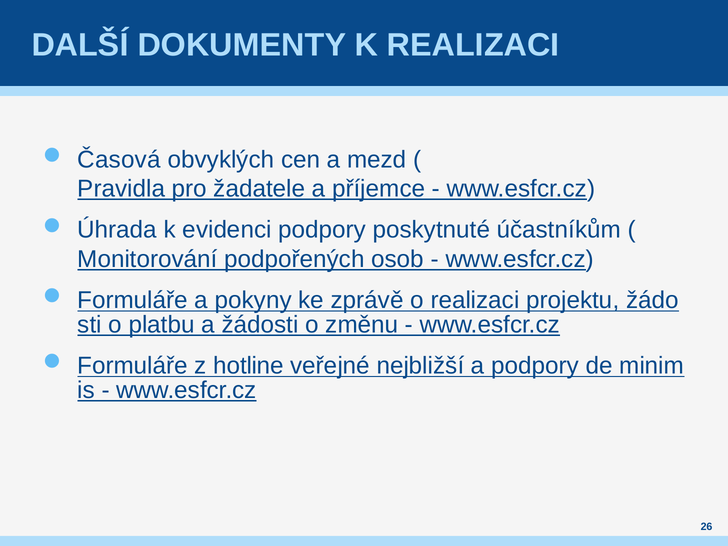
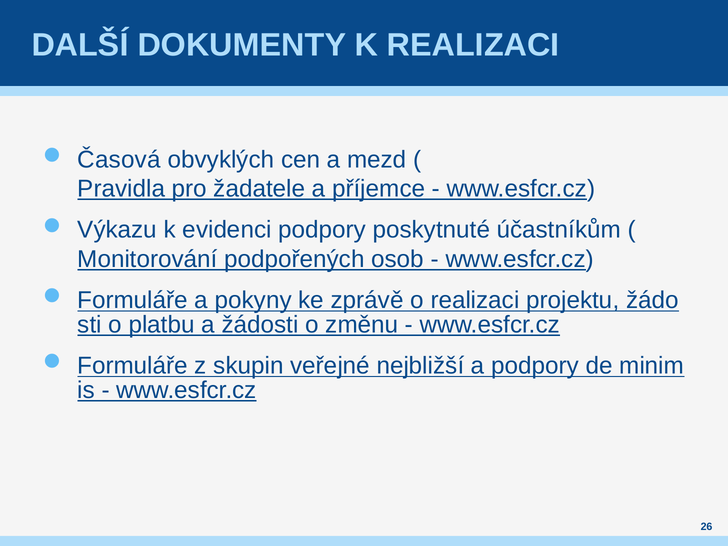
Úhrada: Úhrada -> Výkazu (117, 230)
hotline: hotline -> skupin (248, 366)
